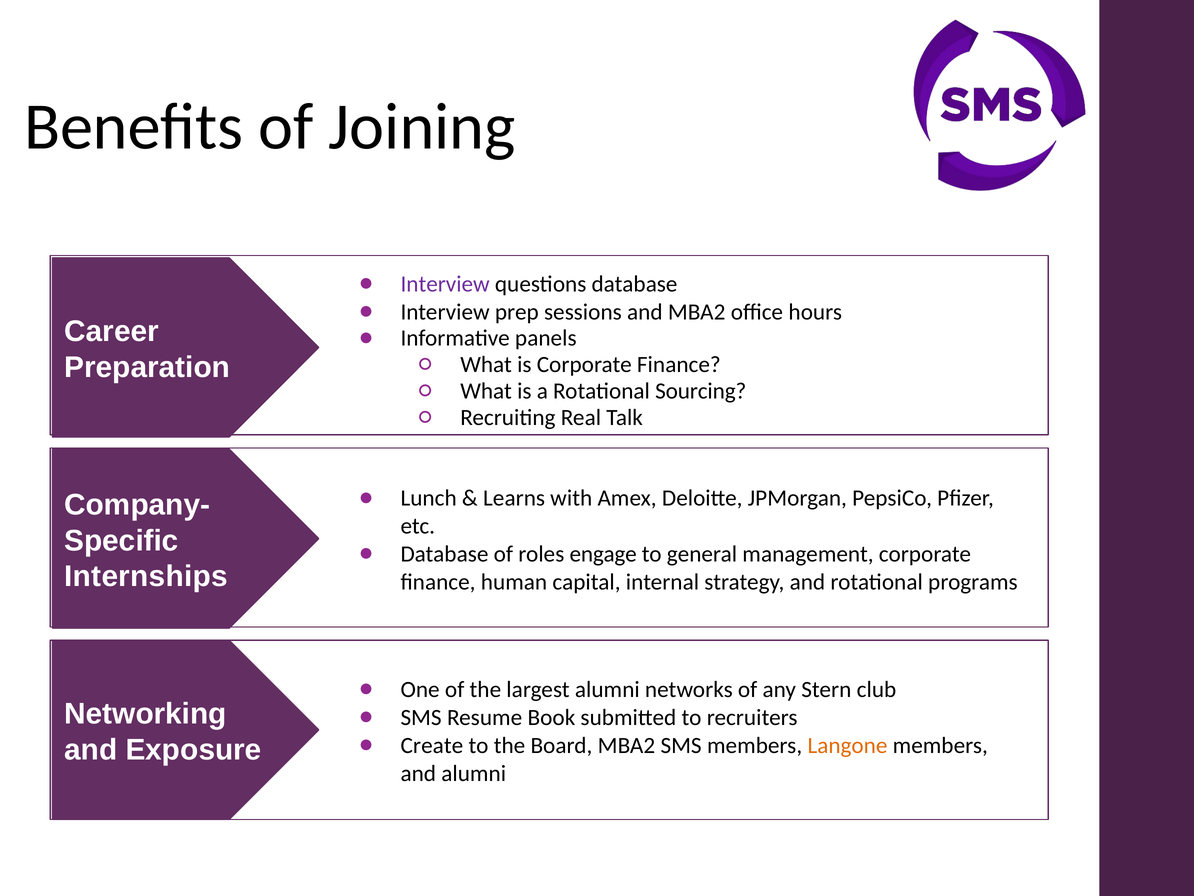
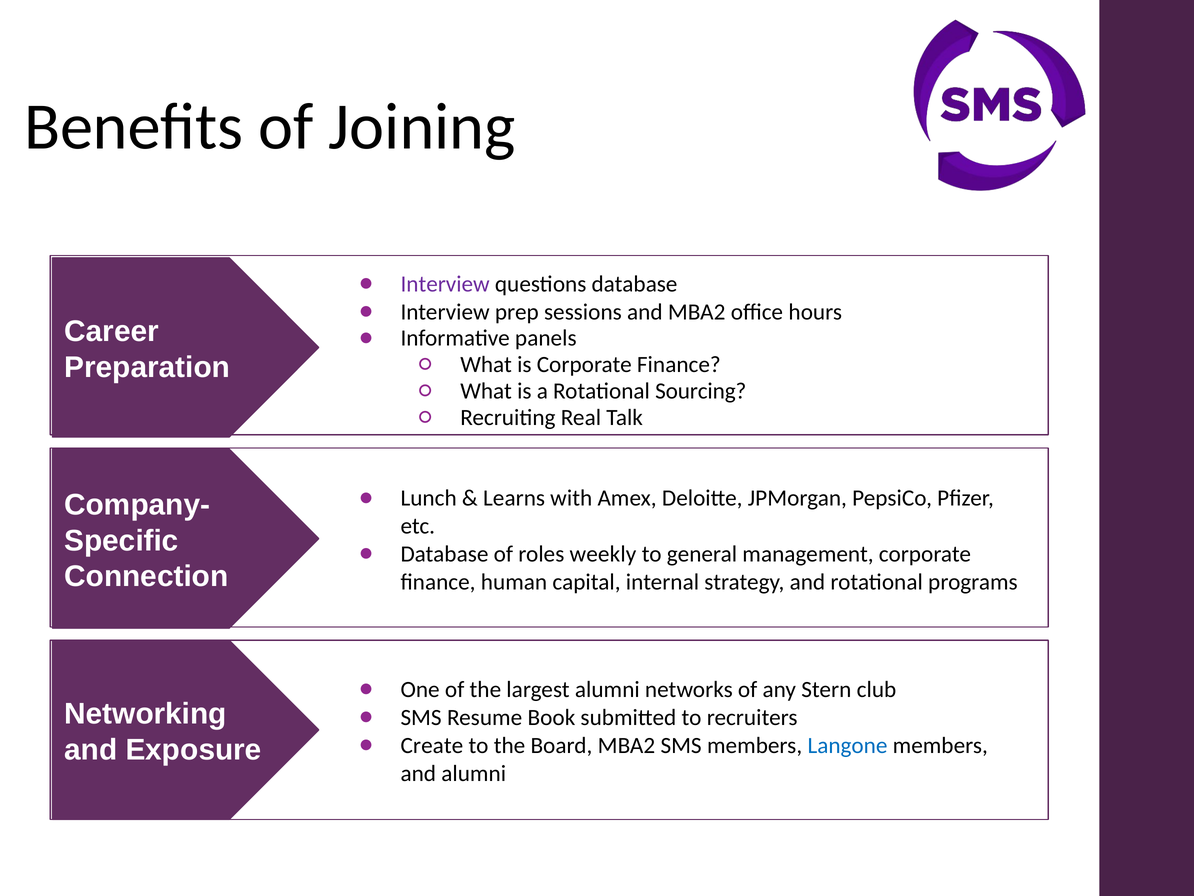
engage: engage -> weekly (603, 554)
Internships: Internships -> Connection (146, 576)
Langone colour: orange -> blue (847, 745)
